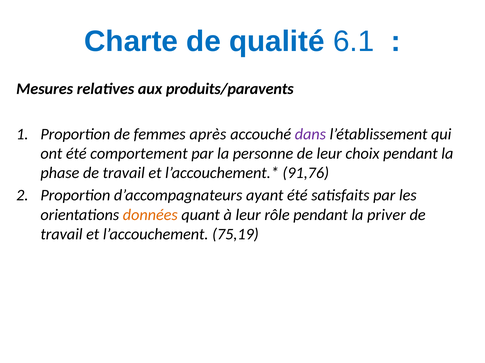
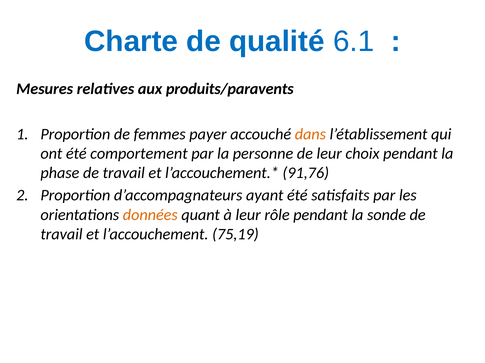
après: après -> payer (208, 134)
dans colour: purple -> orange (310, 134)
priver: priver -> sonde (387, 215)
